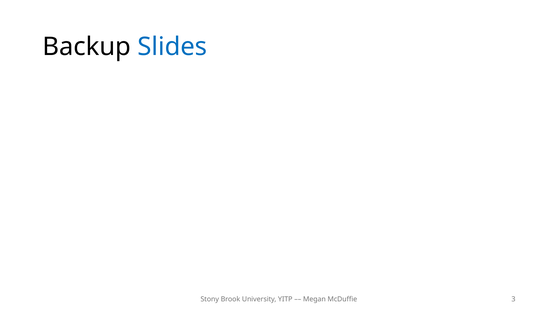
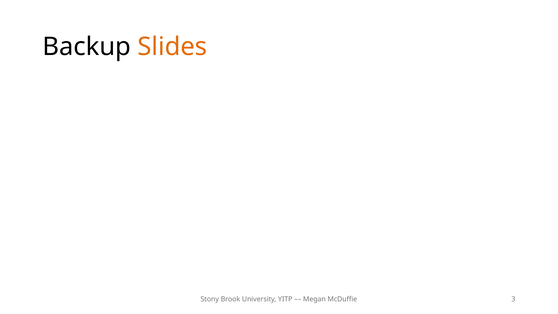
Slides colour: blue -> orange (172, 47)
